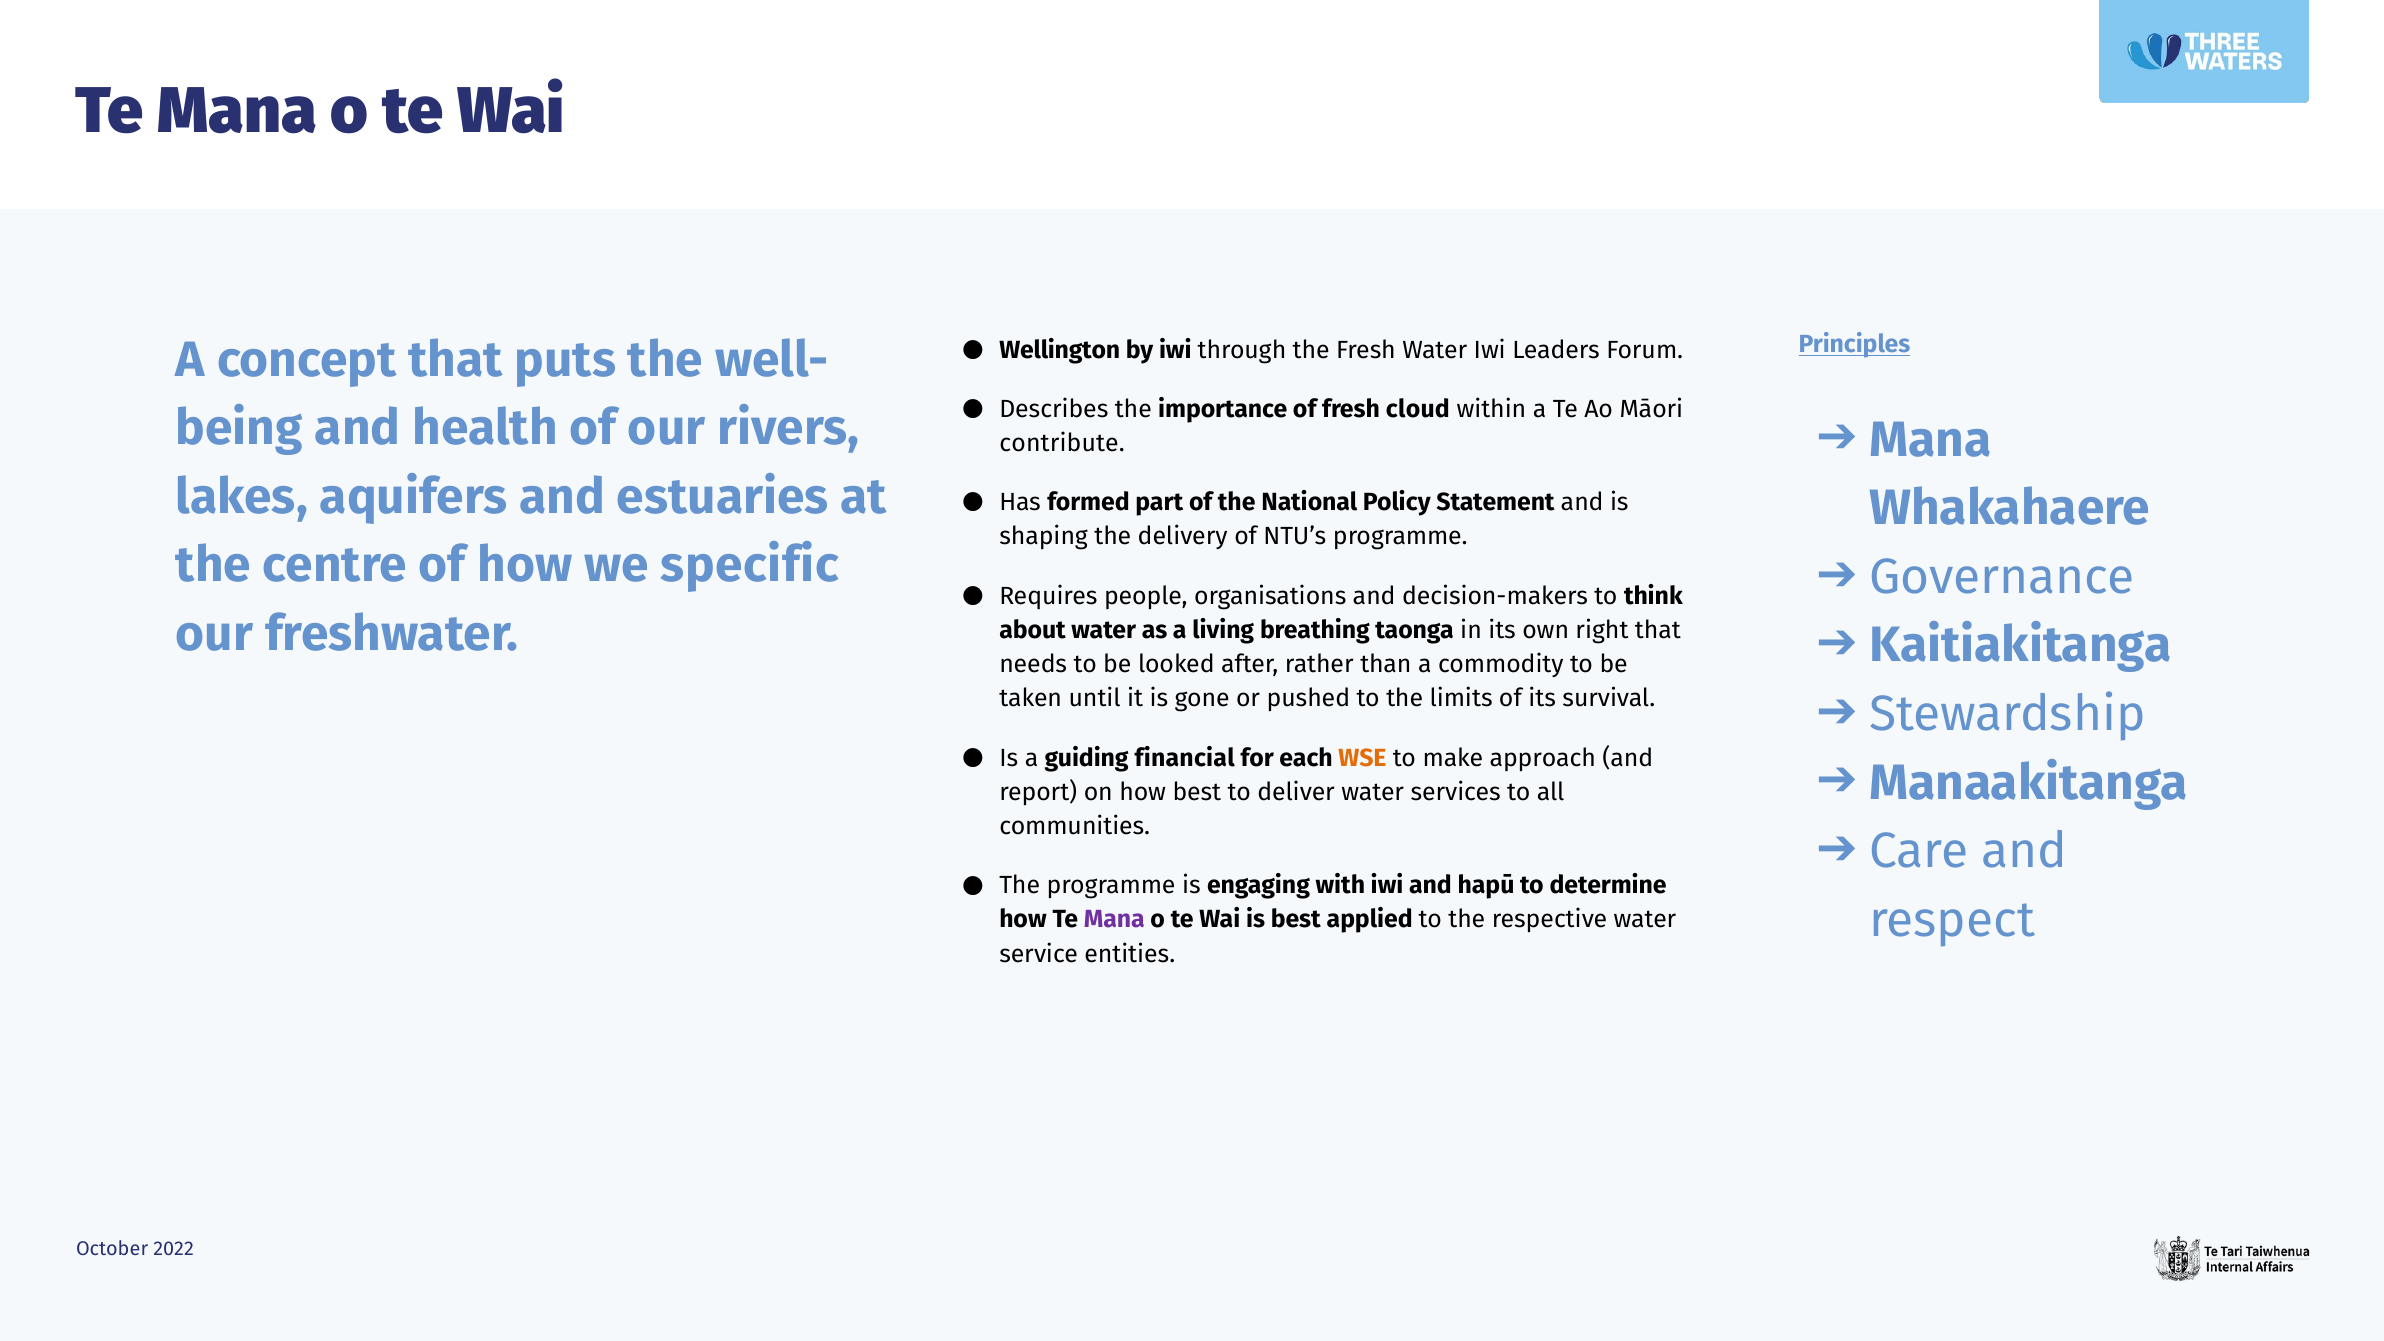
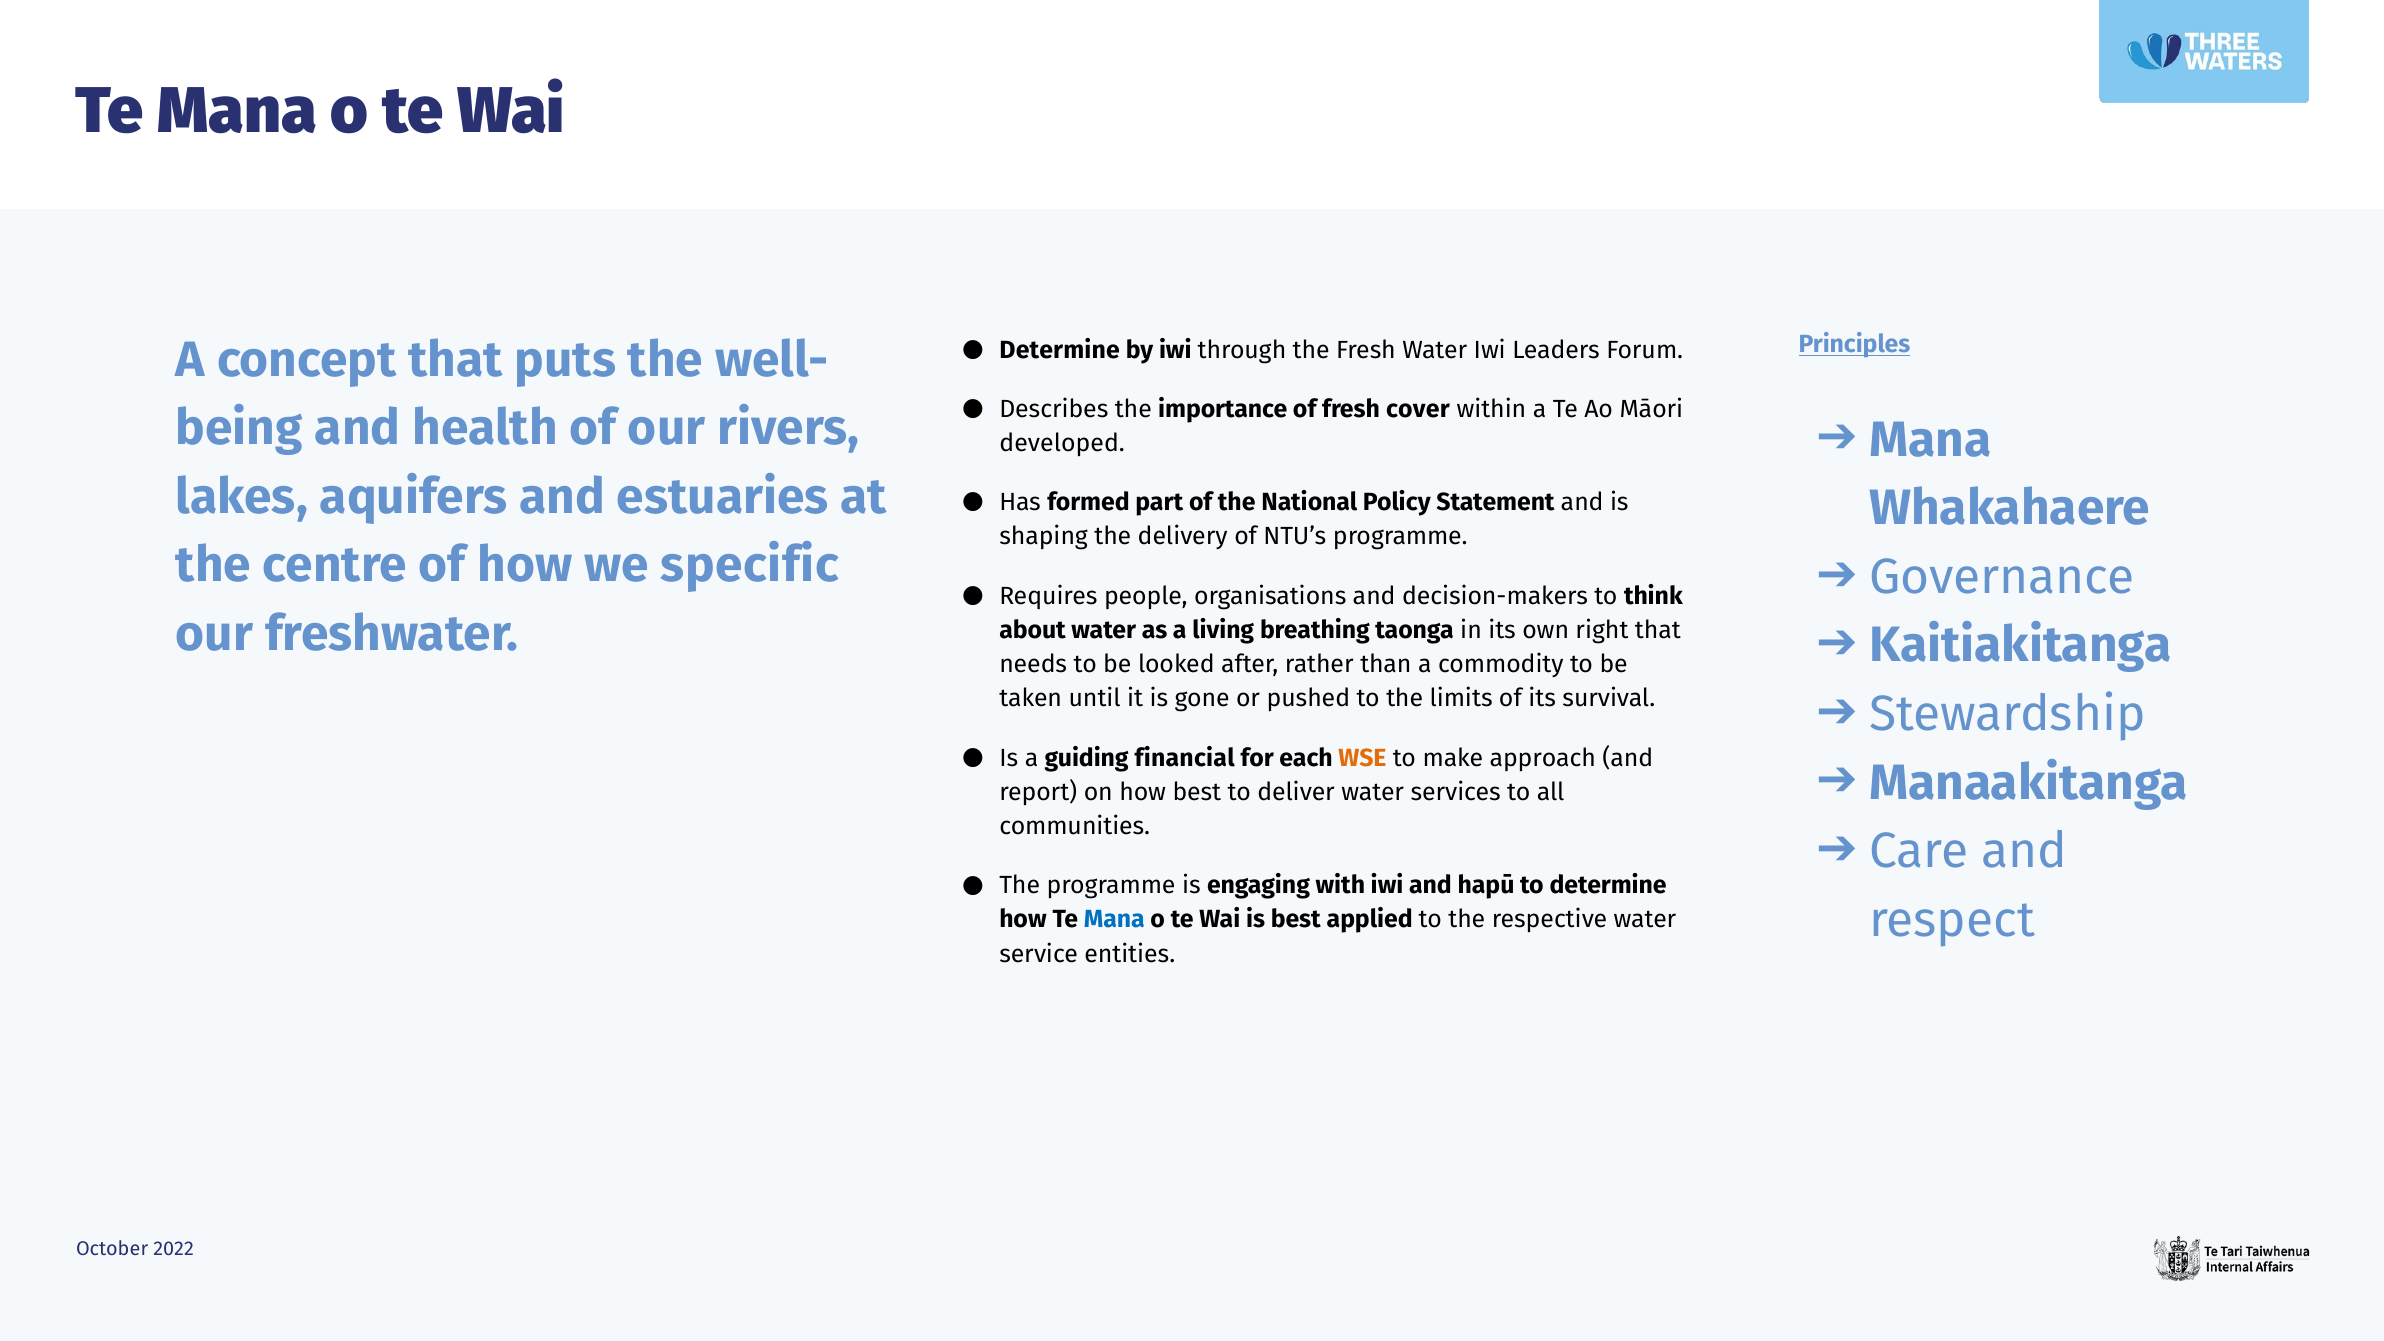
Wellington: Wellington -> Determine (1060, 350)
cloud: cloud -> cover (1418, 409)
contribute: contribute -> developed (1062, 443)
Mana colour: purple -> blue (1114, 920)
